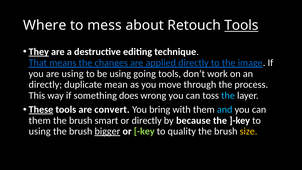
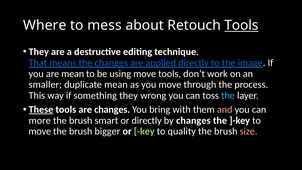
They underline: present -> none (39, 52)
are using: using -> mean (73, 74)
using going: going -> move (145, 74)
directly: directly -> smaller (45, 85)
something does: does -> they (129, 95)
are convert: convert -> changes (112, 109)
and colour: light blue -> pink (225, 109)
them: them -> more (40, 120)
by because: because -> changes (193, 120)
using: using -> move (40, 131)
bigger underline: present -> none (107, 131)
size colour: yellow -> pink (249, 131)
